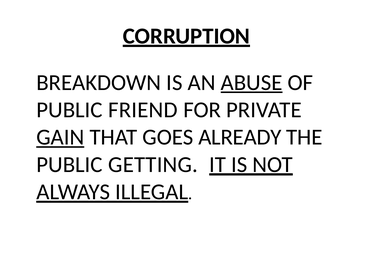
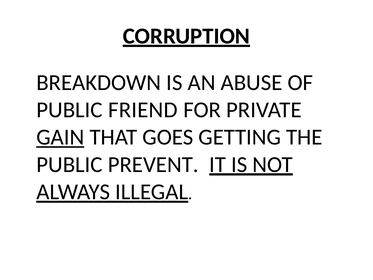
ABUSE underline: present -> none (252, 82)
ALREADY: ALREADY -> GETTING (240, 137)
GETTING: GETTING -> PREVENT (153, 164)
